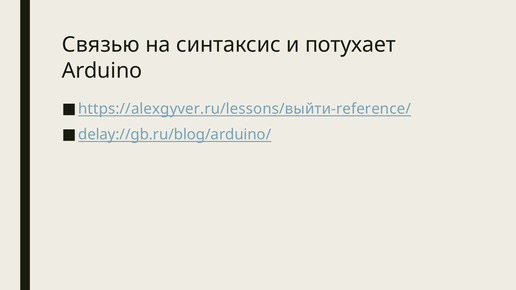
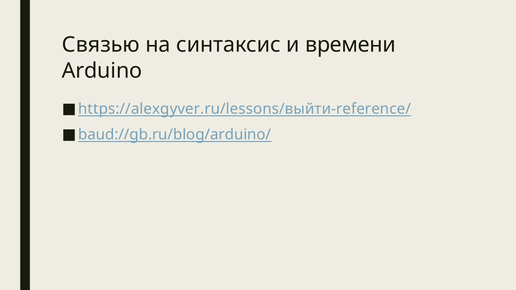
потухает: потухает -> времени (350, 45)
delay://gb.ru/blog/arduino/: delay://gb.ru/blog/arduino/ -> baud://gb.ru/blog/arduino/ (175, 135)
